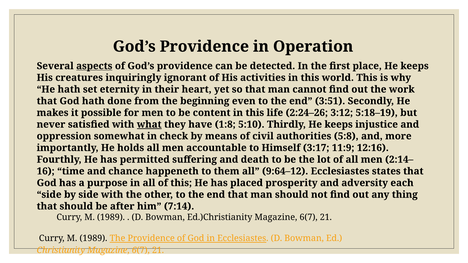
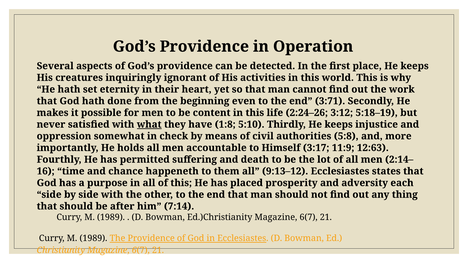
aspects underline: present -> none (94, 66)
3:51: 3:51 -> 3:71 (330, 101)
12:16: 12:16 -> 12:63 (373, 148)
9:64–12: 9:64–12 -> 9:13–12 (285, 171)
